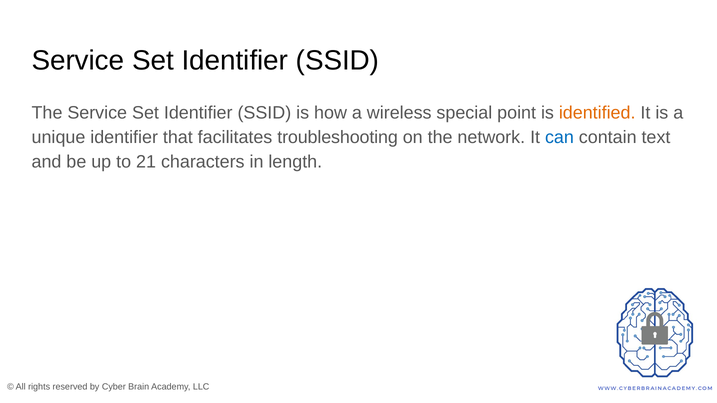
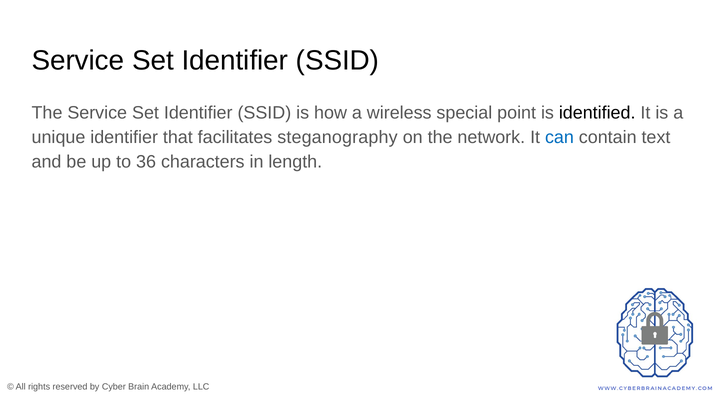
identified colour: orange -> black (597, 113)
troubleshooting: troubleshooting -> steganography (337, 137)
21: 21 -> 36 (146, 162)
